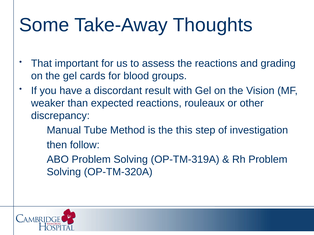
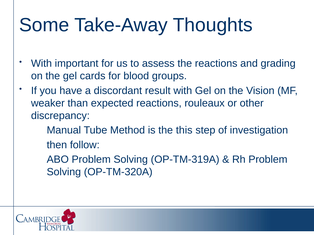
That: That -> With (41, 64)
